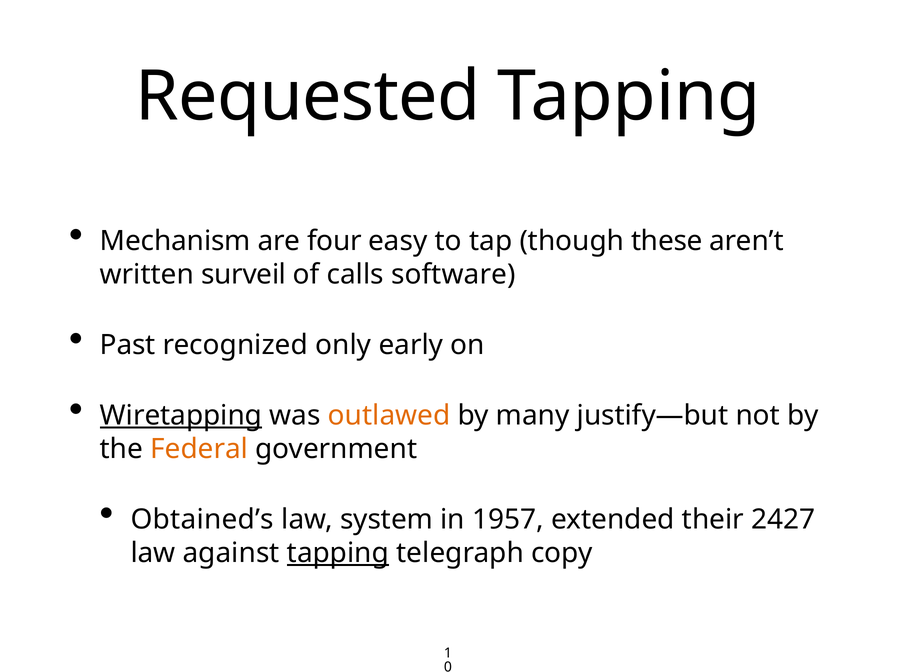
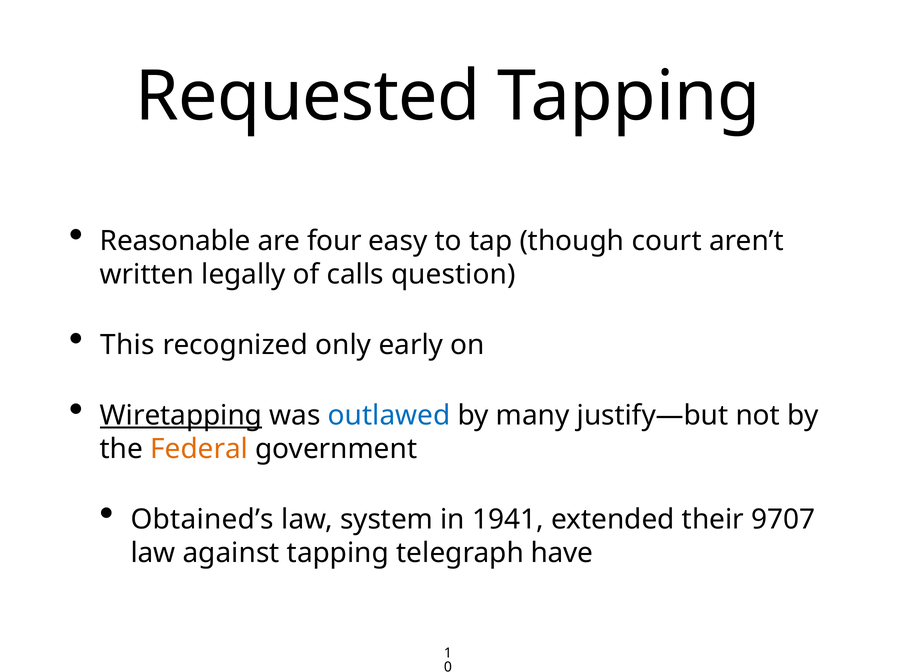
Mechanism: Mechanism -> Reasonable (175, 241)
these: these -> court (667, 241)
surveil: surveil -> legally (244, 275)
software: software -> question (453, 275)
Past: Past -> This (127, 345)
outlawed colour: orange -> blue (389, 416)
1957: 1957 -> 1941 (508, 520)
2427: 2427 -> 9707 (783, 520)
tapping underline: present -> none (338, 554)
copy: copy -> have (562, 554)
